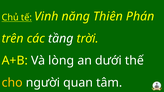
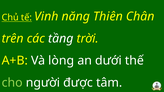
Phán: Phán -> Chân (140, 16)
cho colour: yellow -> light green (12, 83)
quan: quan -> được (78, 83)
